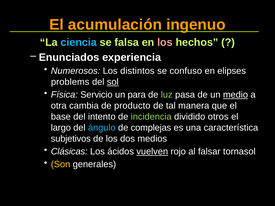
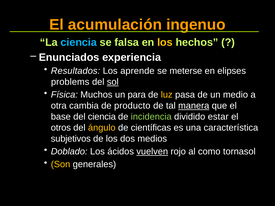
los colour: pink -> yellow (165, 42)
Numerosos: Numerosos -> Resultados (76, 71)
distintos: distintos -> aprende (137, 71)
confuso: confuso -> meterse (186, 71)
Servicio: Servicio -> Muchos (96, 95)
luz colour: light green -> yellow (167, 95)
medio underline: present -> none (235, 95)
manera underline: none -> present (194, 106)
del intento: intento -> ciencia (102, 117)
otros: otros -> estar (218, 117)
largo: largo -> otros (61, 128)
ángulo colour: light blue -> yellow (102, 128)
complejas: complejas -> científicas (151, 128)
Clásicas: Clásicas -> Doblado (69, 152)
falsar: falsar -> como (209, 152)
